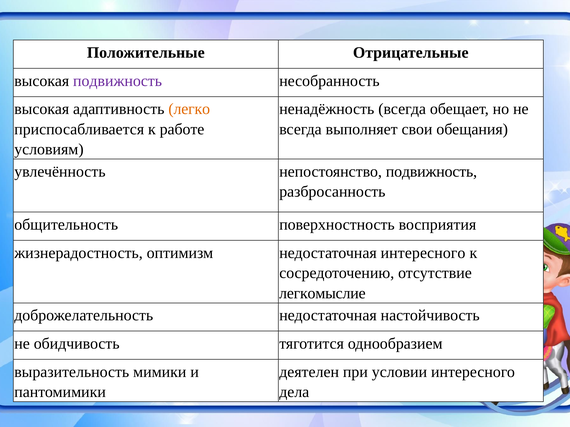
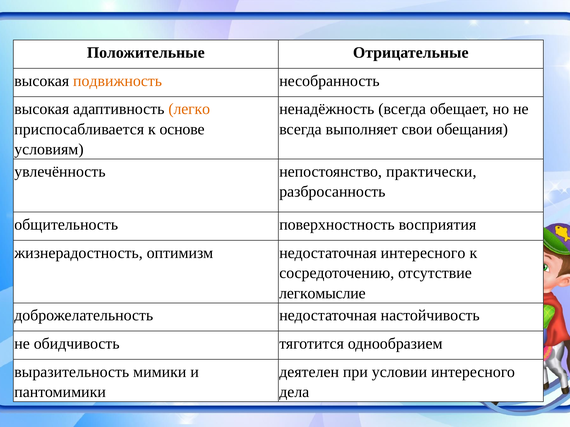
подвижность colour: purple -> orange (118, 81)
работе: работе -> основе (182, 129)
непостоянство подвижность: подвижность -> практически (431, 172)
